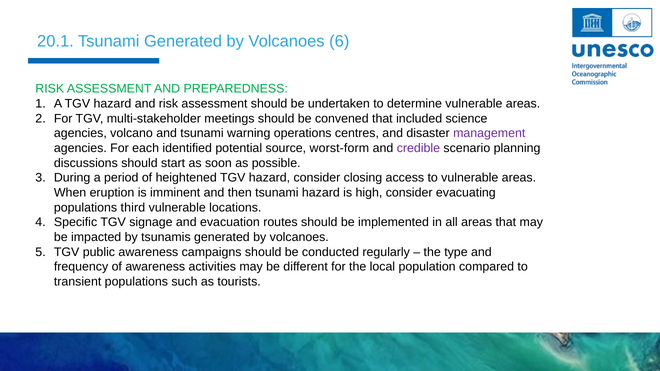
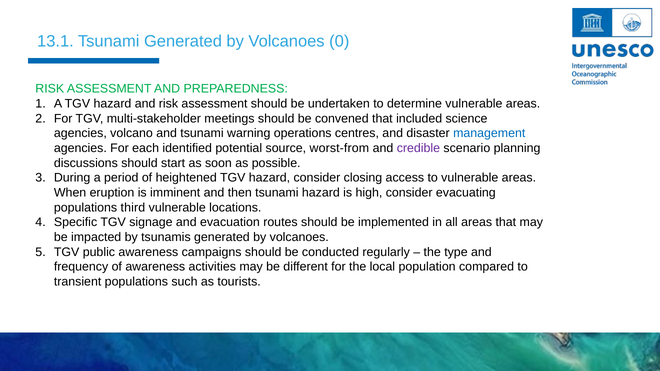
20.1: 20.1 -> 13.1 (55, 41)
6: 6 -> 0 (339, 41)
management colour: purple -> blue (489, 133)
worst-form: worst-form -> worst-from (339, 148)
